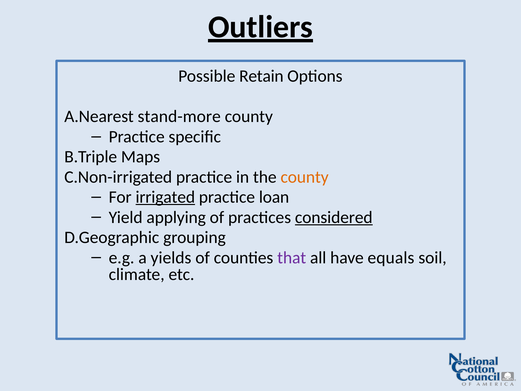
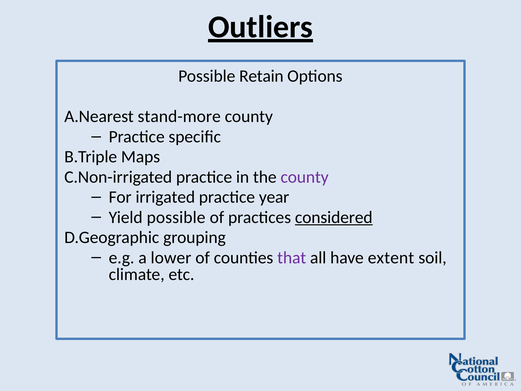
county colour: orange -> purple (305, 177)
irrigated underline: present -> none (165, 197)
loan: loan -> year (274, 197)
Yield applying: applying -> possible (176, 217)
yields: yields -> lower (171, 257)
equals: equals -> extent (391, 257)
